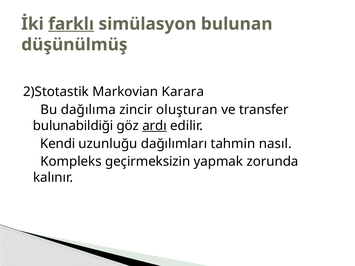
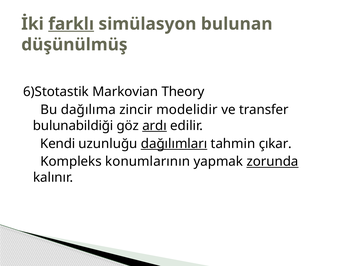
2)Stotastik: 2)Stotastik -> 6)Stotastik (56, 92)
Karara: Karara -> Theory (183, 92)
oluşturan: oluşturan -> modelidir (187, 110)
dağılımları underline: none -> present (174, 144)
nasıl: nasıl -> çıkar (275, 144)
geçirmeksizin: geçirmeksizin -> konumlarının (148, 162)
zorunda underline: none -> present (272, 162)
